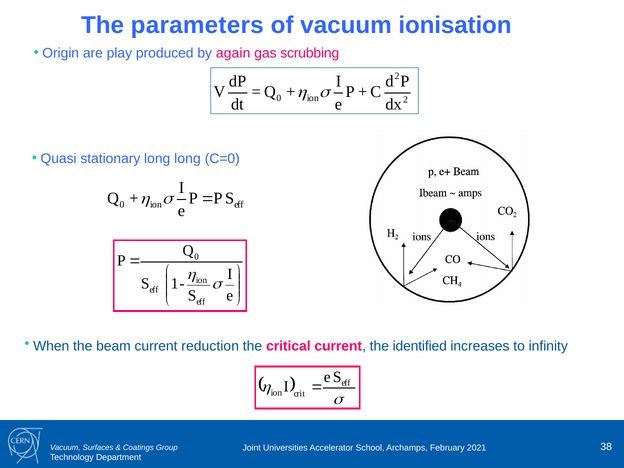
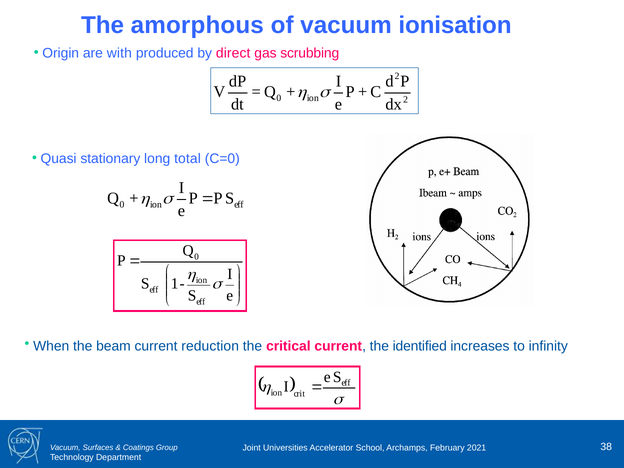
parameters: parameters -> amorphous (197, 25)
play: play -> with (119, 53)
again: again -> direct (233, 53)
long long: long -> total (187, 159)
